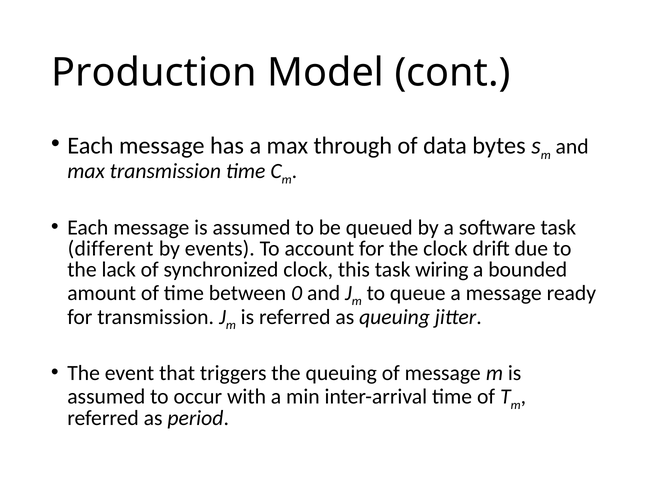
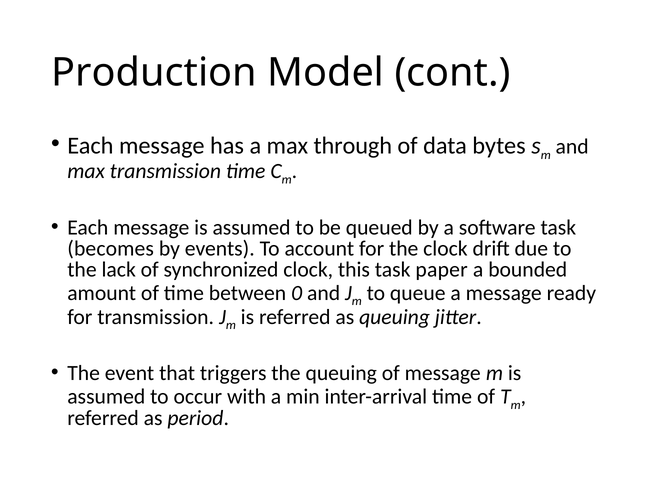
different: different -> becomes (111, 248)
wiring: wiring -> paper (442, 269)
